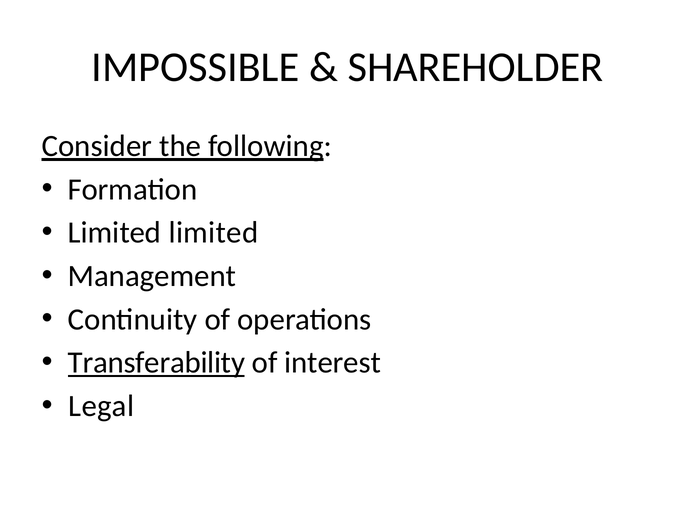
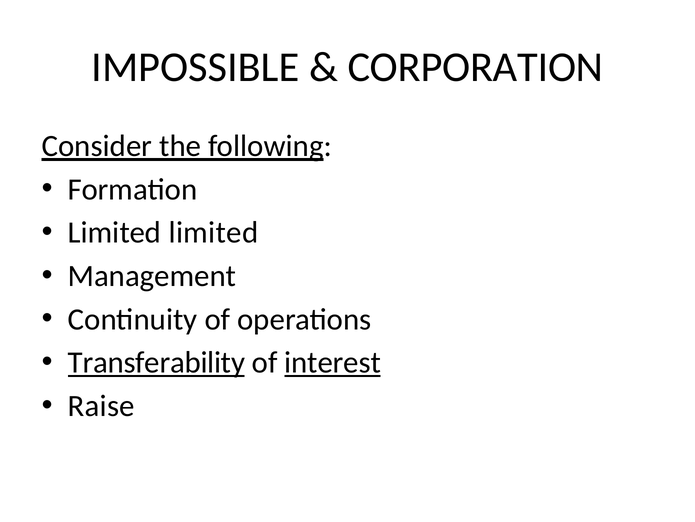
SHAREHOLDER: SHAREHOLDER -> CORPORATION (475, 67)
interest underline: none -> present (333, 362)
Legal: Legal -> Raise (101, 405)
